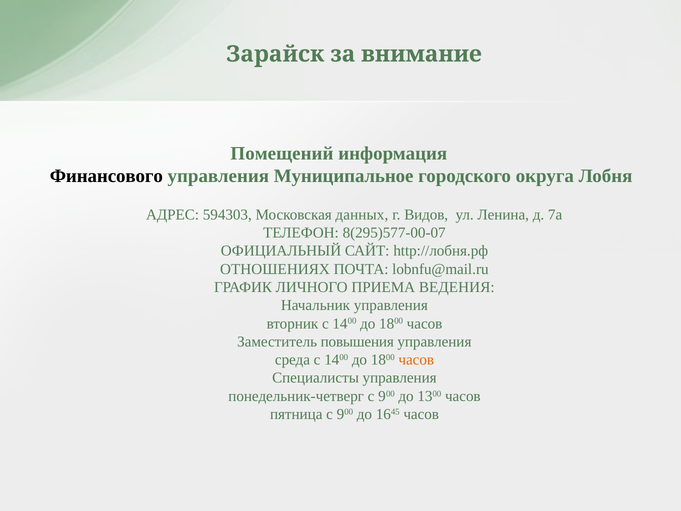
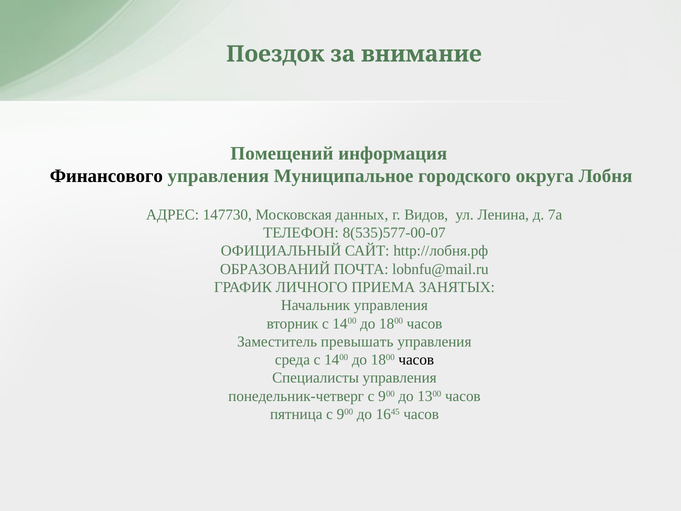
Зарайск: Зарайск -> Поездок (275, 54)
594303: 594303 -> 147730 (227, 214)
8(295)577-00-07: 8(295)577-00-07 -> 8(535)577-00-07 (394, 233)
ОТНОШЕНИЯХ: ОТНОШЕНИЯХ -> ОБРАЗОВАНИЙ (275, 269)
ВЕДЕНИЯ: ВЕДЕНИЯ -> ЗАНЯТЫХ (457, 287)
повышения: повышения -> превышать (357, 342)
часов colour: orange -> black (416, 360)
